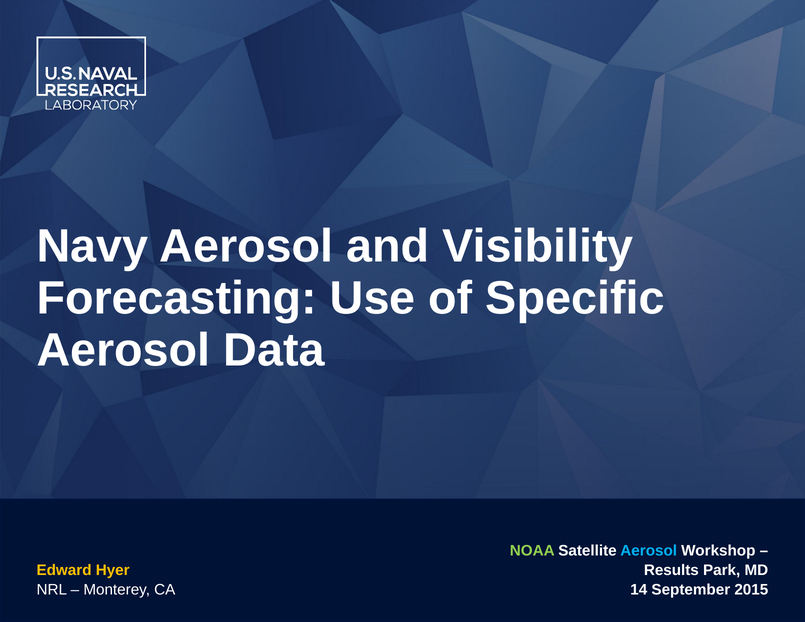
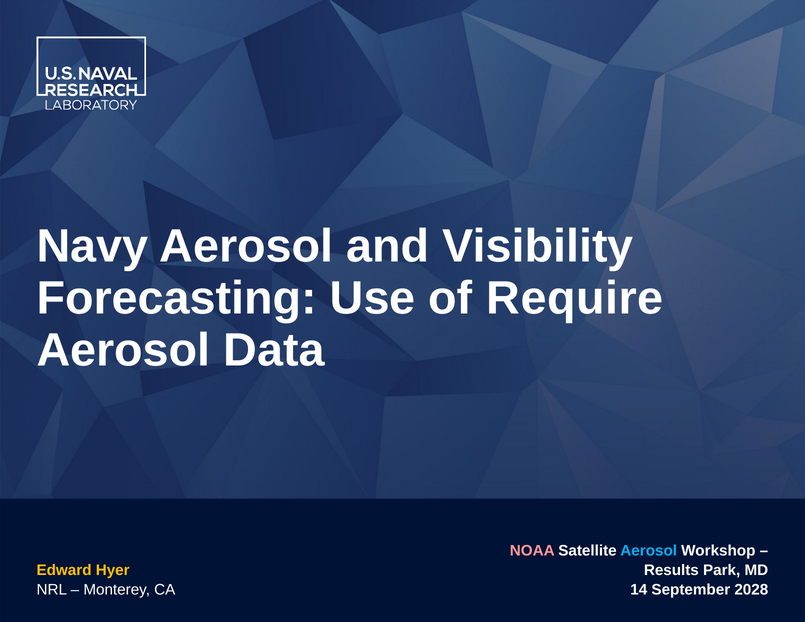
Specific: Specific -> Require (575, 298)
NOAA colour: light green -> pink (532, 551)
2015: 2015 -> 2028 (751, 590)
